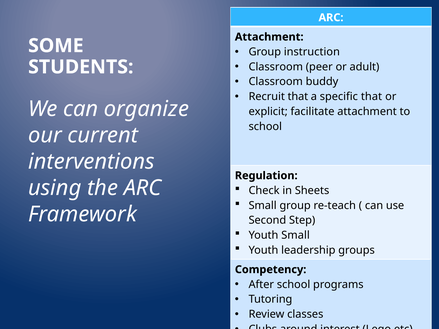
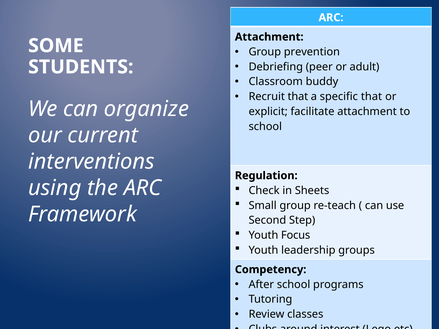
instruction: instruction -> prevention (312, 52)
Classroom: Classroom -> Debriefing (276, 67)
Youth Small: Small -> Focus (296, 235)
